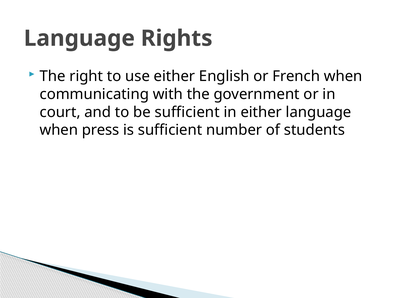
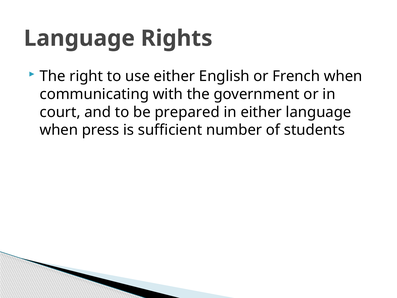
be sufficient: sufficient -> prepared (187, 112)
